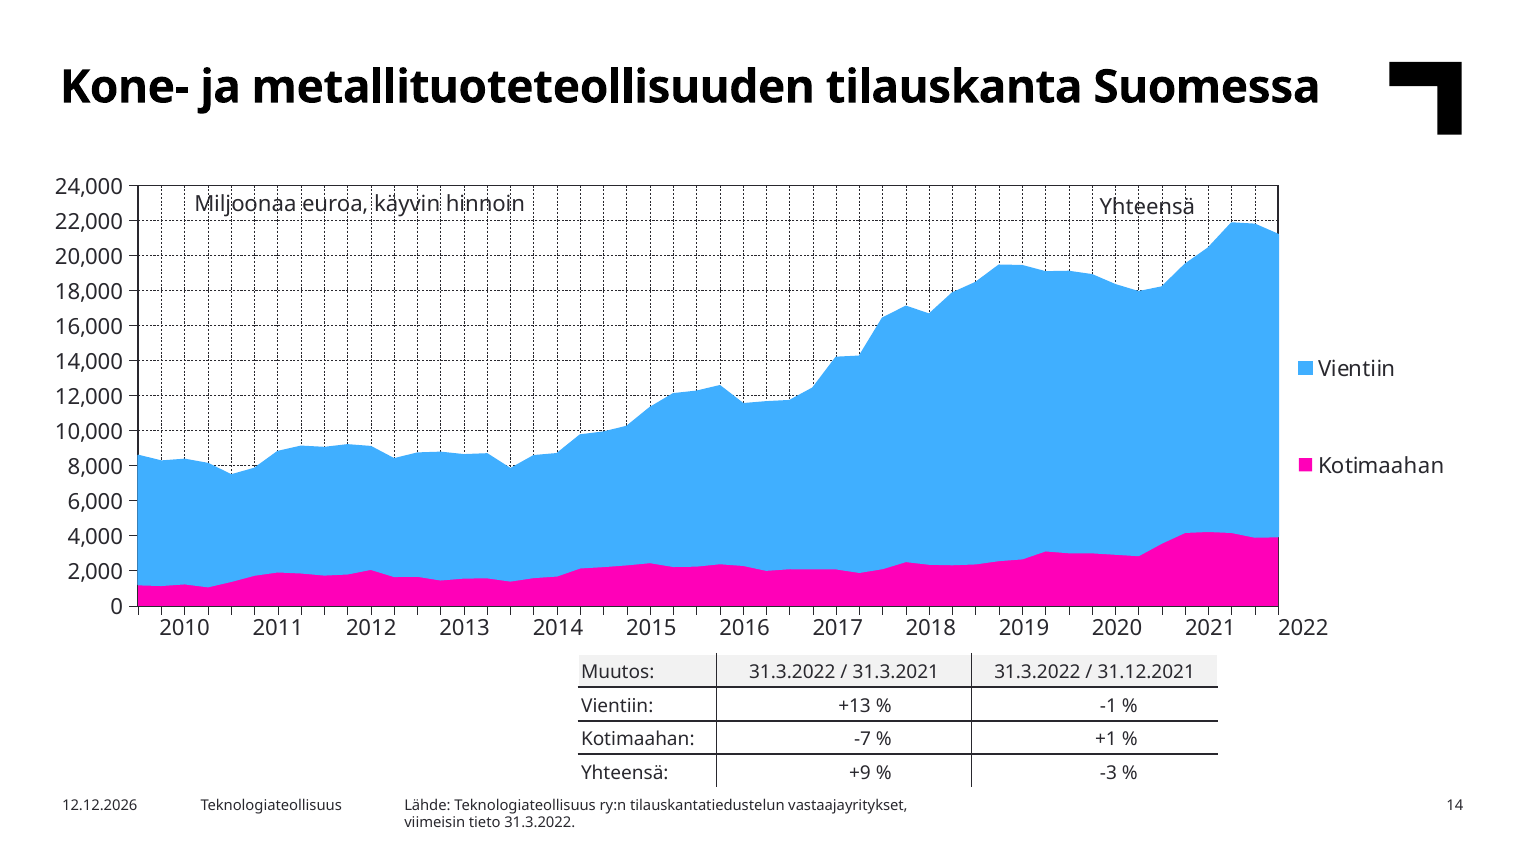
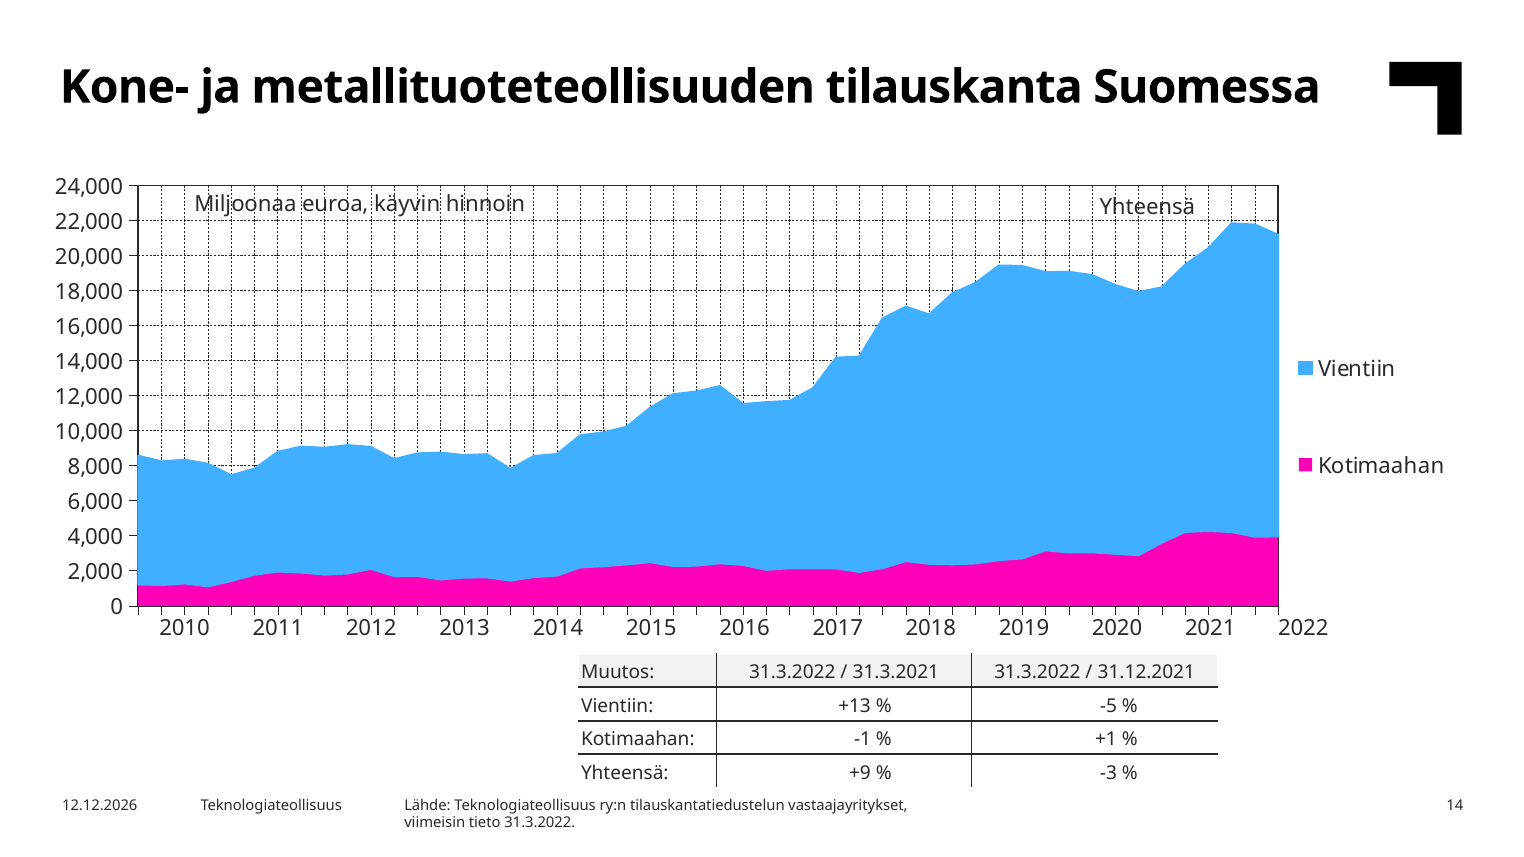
-1: -1 -> -5 (1109, 706)
-7: -7 -> -1 (863, 740)
